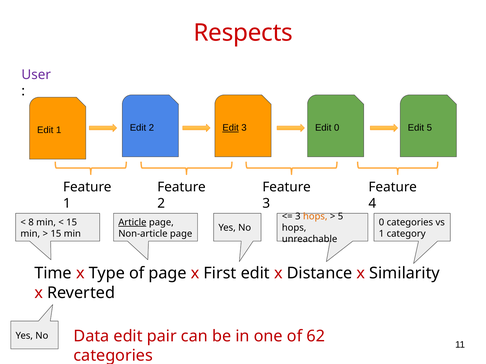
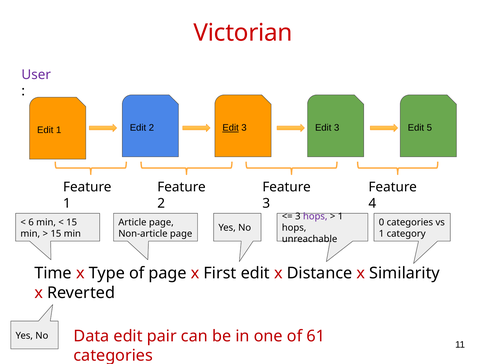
Respects: Respects -> Victorian (243, 33)
3 Edit 0: 0 -> 3 (337, 128)
hops colour: orange -> purple (315, 217)
5: 5 -> 1 (341, 217)
8: 8 -> 6 (31, 223)
Article underline: present -> none (132, 223)
62: 62 -> 61 (316, 336)
